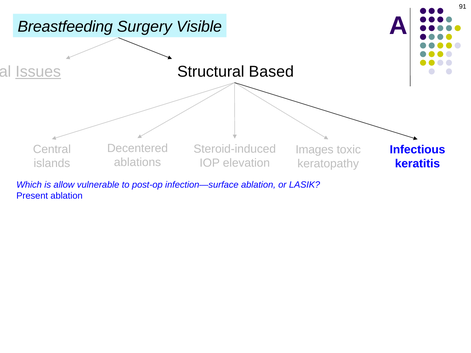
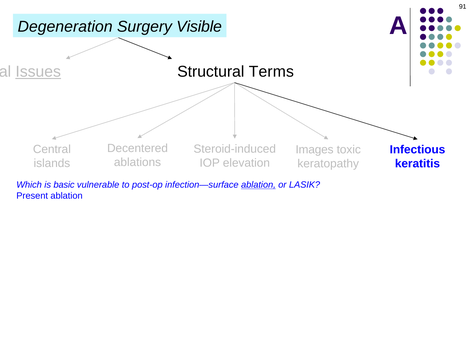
Breastfeeding: Breastfeeding -> Degeneration (65, 27)
Based: Based -> Terms (271, 72)
allow: allow -> basic (64, 185)
ablation underline: none -> present (258, 185)
